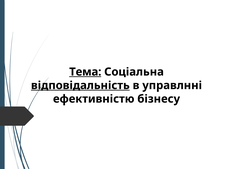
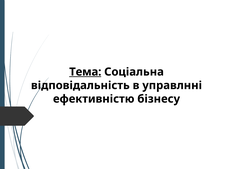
відповідальність underline: present -> none (80, 86)
